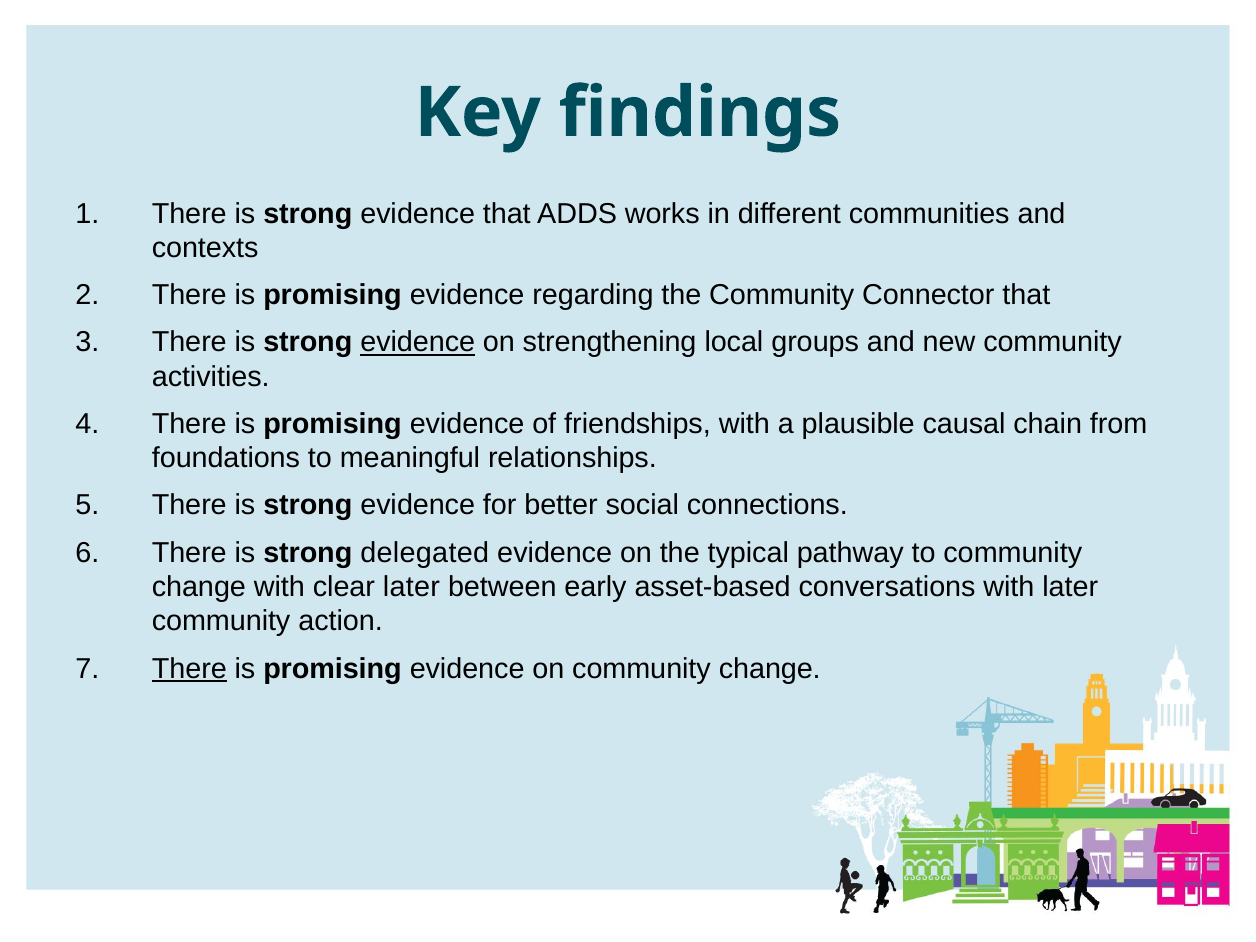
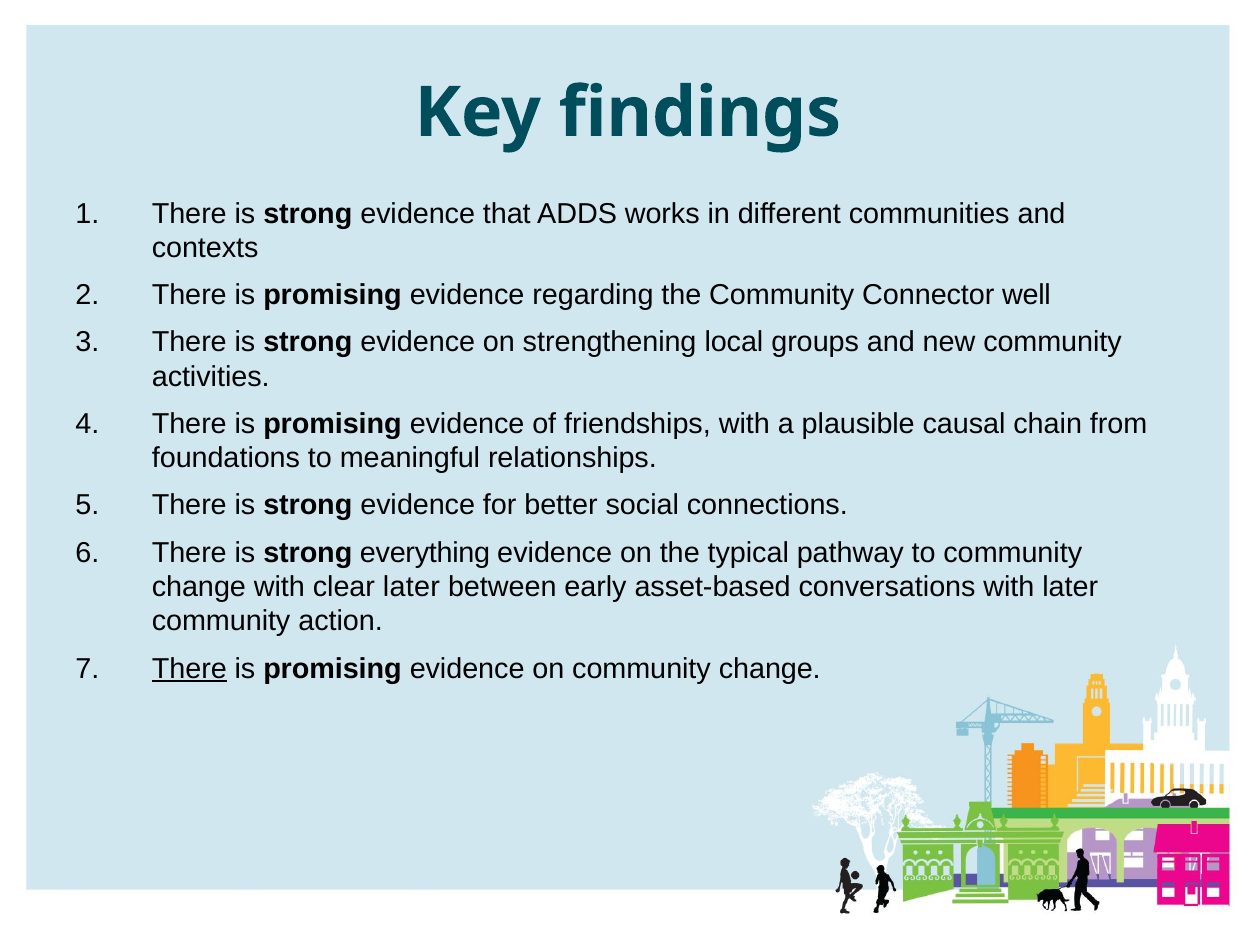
Connector that: that -> well (1026, 295)
evidence underline: present -> none (418, 342)
delegated: delegated -> everything (425, 553)
